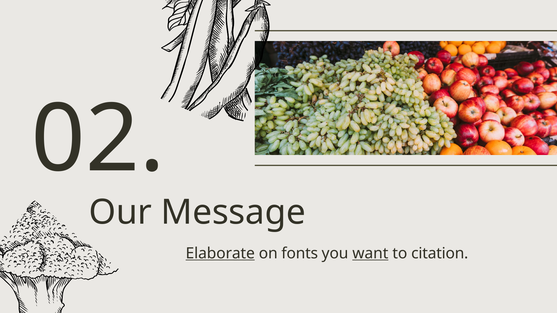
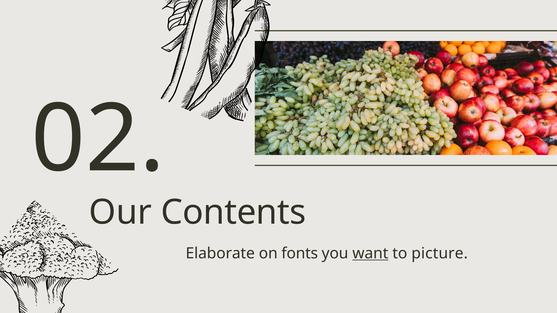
Message: Message -> Contents (233, 213)
Elaborate underline: present -> none (220, 254)
citation: citation -> picture (440, 254)
